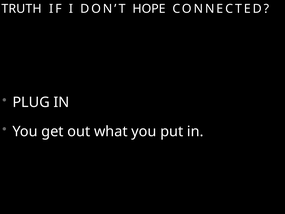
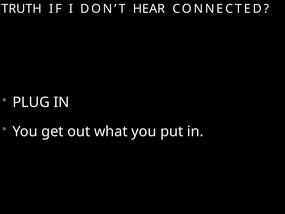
HOPE: HOPE -> HEAR (149, 9)
